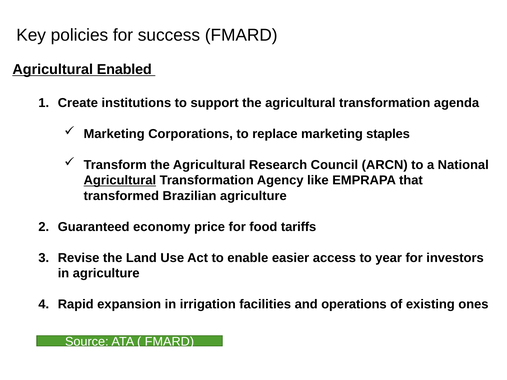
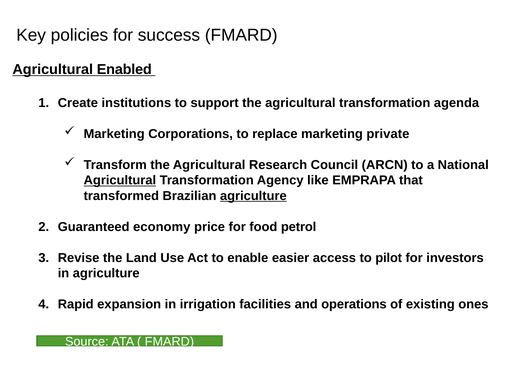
staples: staples -> private (388, 134)
agriculture underline: none -> present (253, 196)
tariffs: tariffs -> petrol (299, 227)
year: year -> pilot (389, 258)
